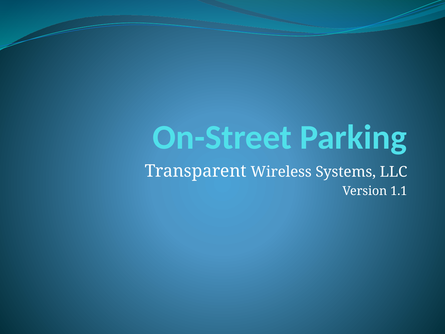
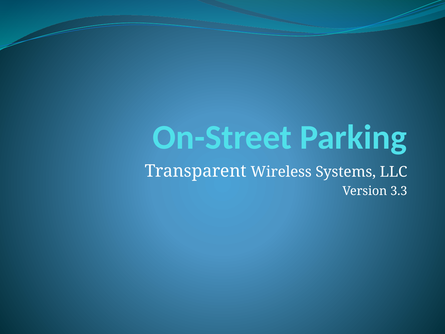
1.1: 1.1 -> 3.3 (399, 191)
